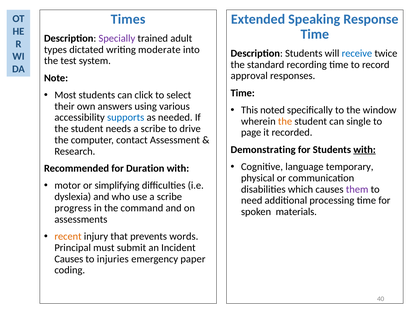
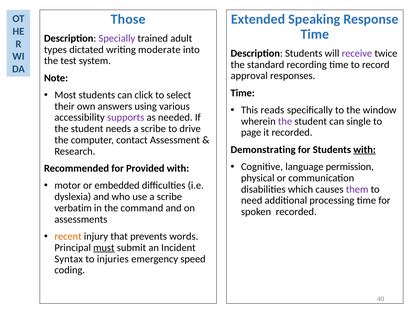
Times: Times -> Those (128, 19)
receive colour: blue -> purple (357, 53)
noted: noted -> reads (272, 110)
supports colour: blue -> purple (126, 117)
the colour: orange -> purple (285, 121)
temporary: temporary -> permission (350, 167)
Duration: Duration -> Provided (145, 168)
simplifying: simplifying -> embedded (117, 185)
progress: progress -> verbatim (73, 208)
spoken materials: materials -> recorded (296, 212)
must underline: none -> present (104, 247)
Causes: Causes -> Syntax (69, 259)
paper: paper -> speed (193, 259)
